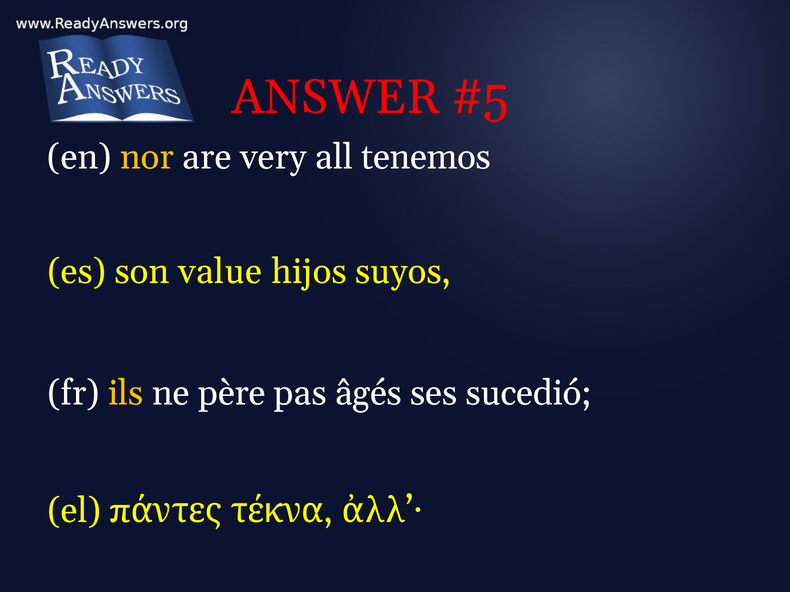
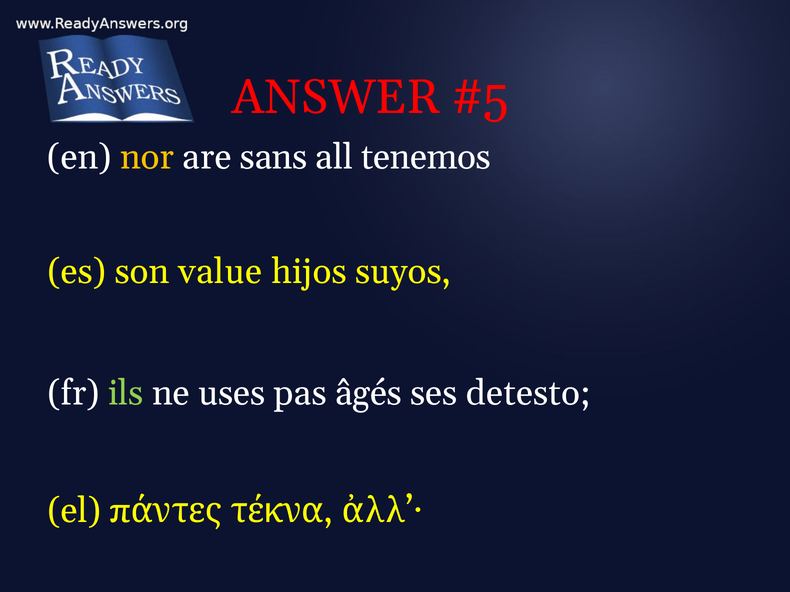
very: very -> sans (274, 157)
ils colour: yellow -> light green (126, 394)
père: père -> uses (232, 394)
sucedió: sucedió -> detesto (529, 394)
